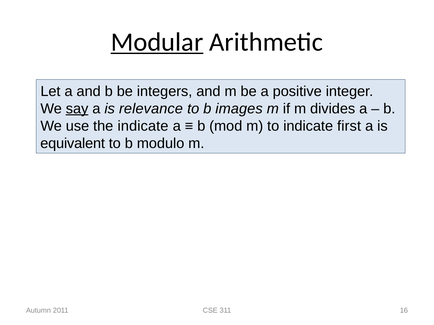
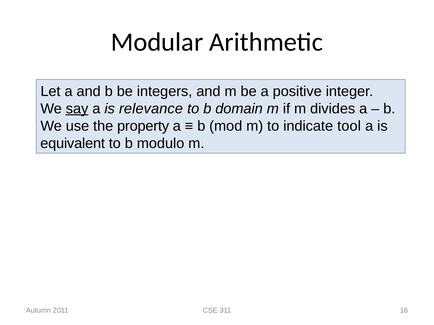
Modular underline: present -> none (157, 42)
images: images -> domain (239, 109)
the indicate: indicate -> property (143, 126)
first: first -> tool (349, 126)
